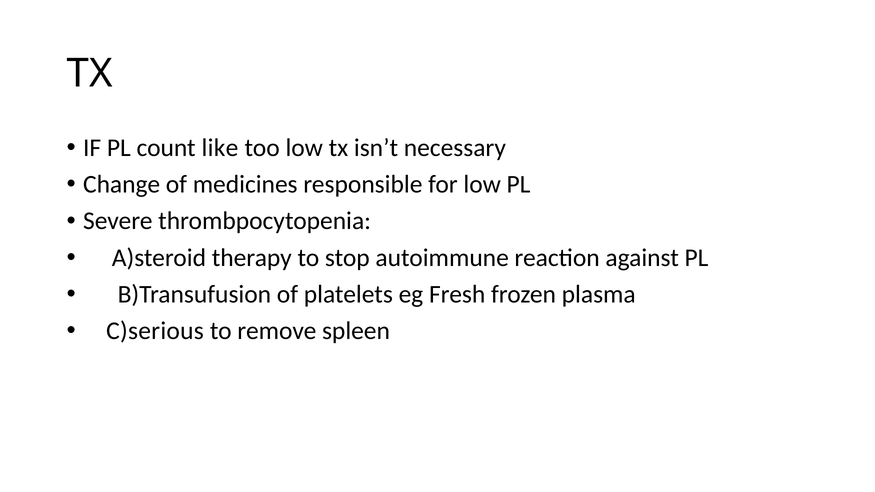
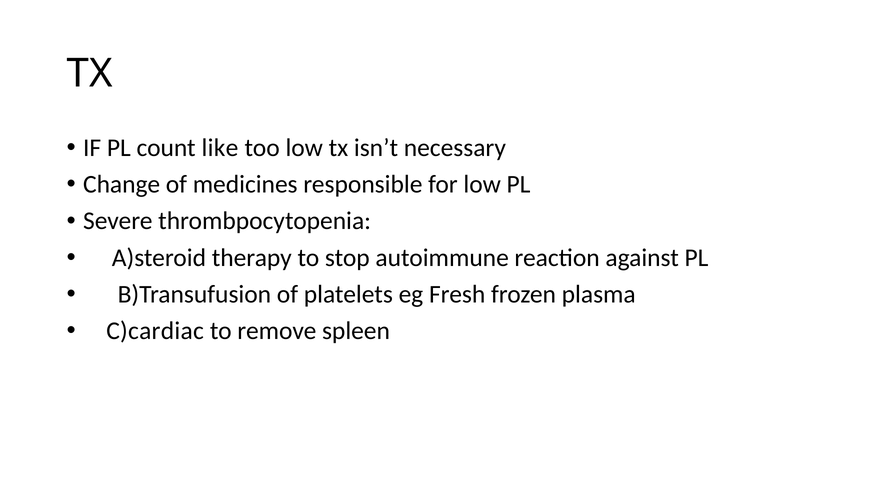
C)serious: C)serious -> C)cardiac (155, 331)
